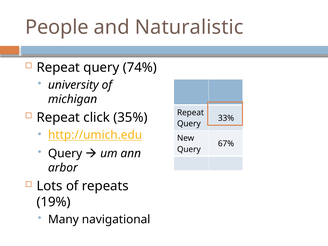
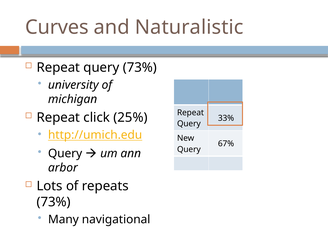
People: People -> Curves (57, 27)
query 74%: 74% -> 73% (140, 67)
35%: 35% -> 25% (130, 117)
19%: 19% -> 73% (54, 202)
